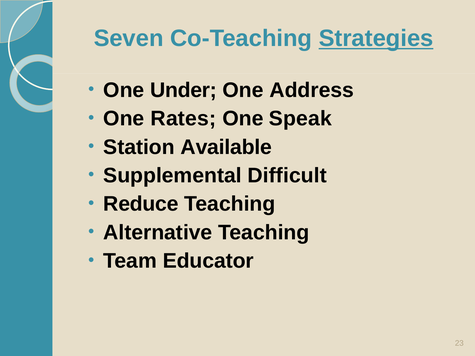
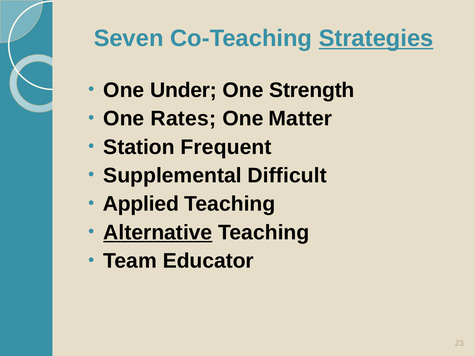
Address: Address -> Strength (312, 90)
Speak: Speak -> Matter (300, 119)
Available: Available -> Frequent (226, 147)
Reduce: Reduce -> Applied (141, 204)
Alternative underline: none -> present (158, 233)
